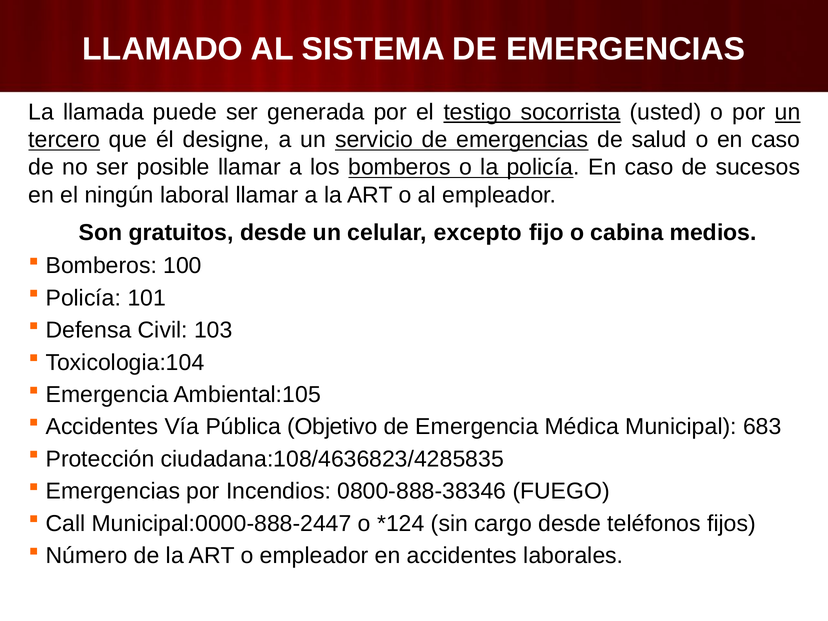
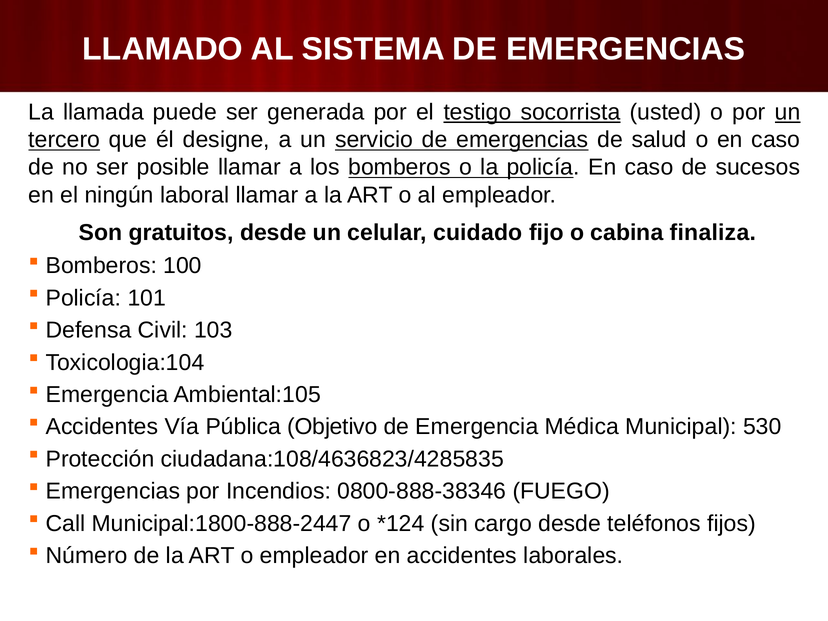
excepto: excepto -> cuidado (478, 233)
medios: medios -> finaliza (713, 233)
683: 683 -> 530 (762, 427)
Municipal:0000-888-2447: Municipal:0000-888-2447 -> Municipal:1800-888-2447 (222, 523)
